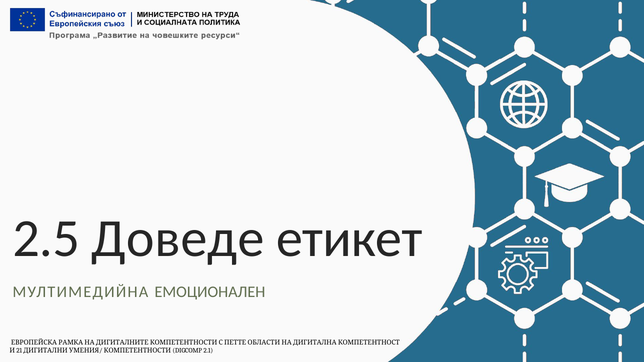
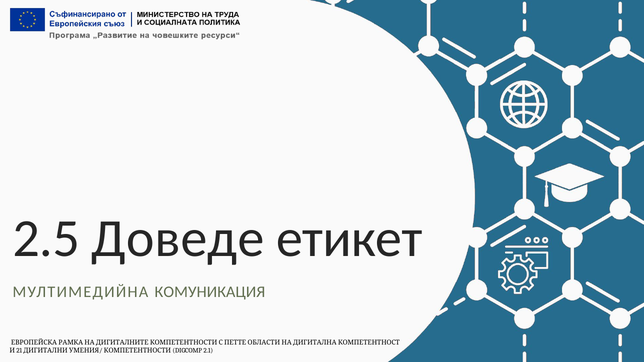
ЕМОЦИОНАЛЕН: ЕМОЦИОНАЛЕН -> КОМУНИКАЦИЯ (210, 292)
